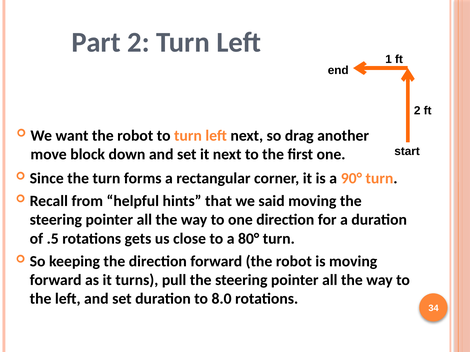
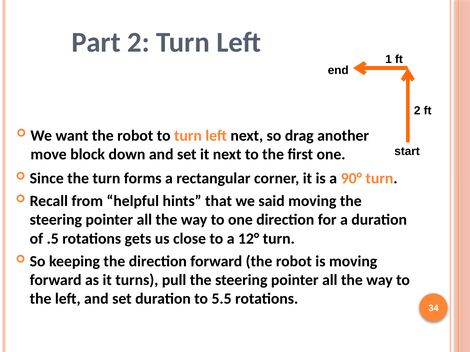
80°: 80° -> 12° (249, 239)
8.0: 8.0 -> 5.5 (222, 299)
